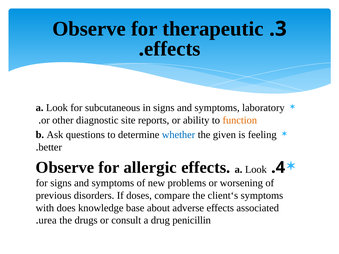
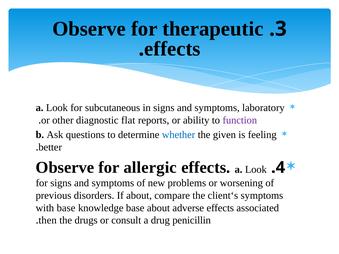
site: site -> flat (128, 120)
function colour: orange -> purple (240, 120)
If doses: doses -> about (139, 196)
with does: does -> base (66, 208)
urea: urea -> then (48, 221)
